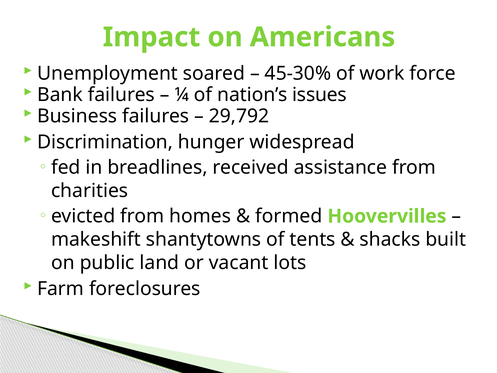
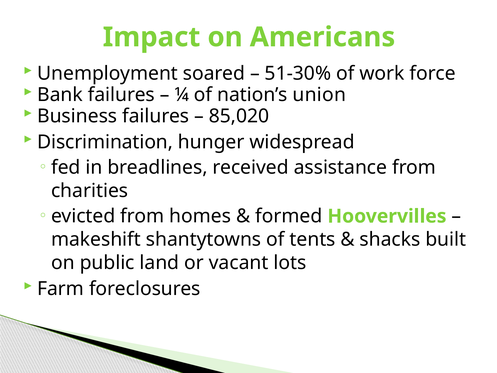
45-30%: 45-30% -> 51-30% (298, 73)
issues: issues -> union (319, 95)
29,792: 29,792 -> 85,020 (239, 116)
